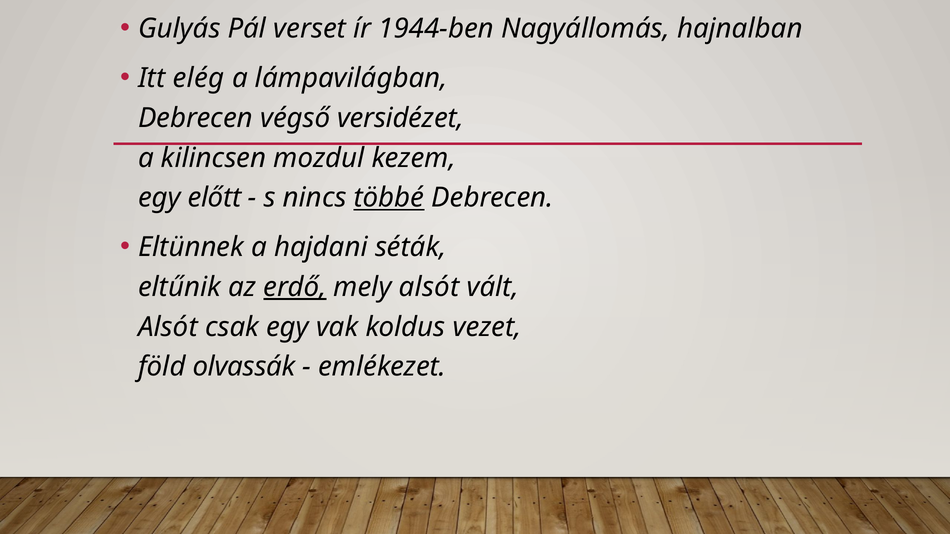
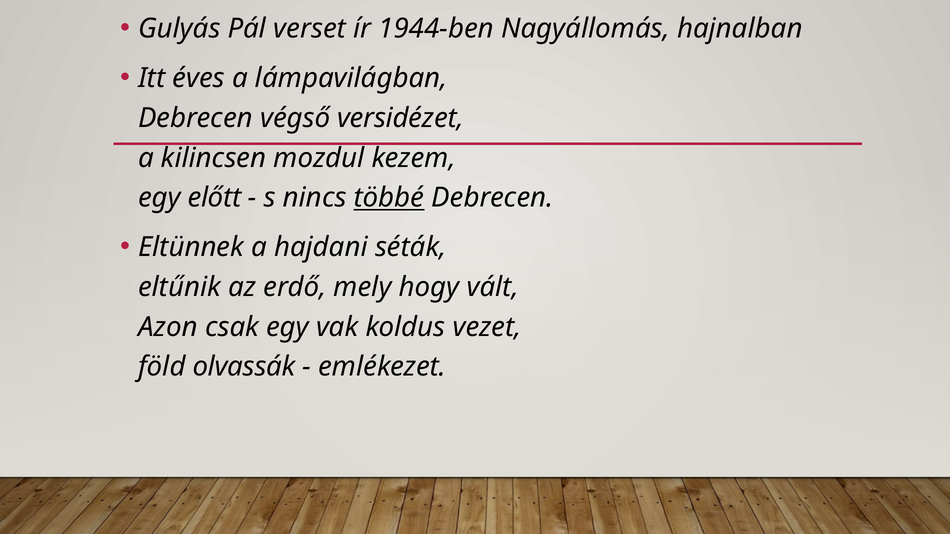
elég: elég -> éves (199, 78)
erdő underline: present -> none (295, 287)
mely alsót: alsót -> hogy (429, 287)
Alsót: Alsót -> Azon (168, 327)
